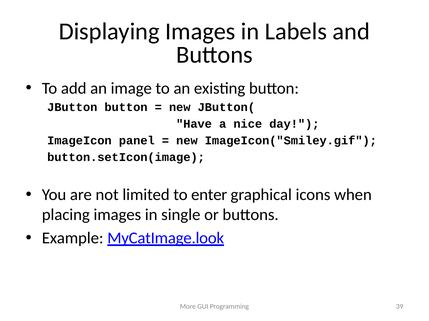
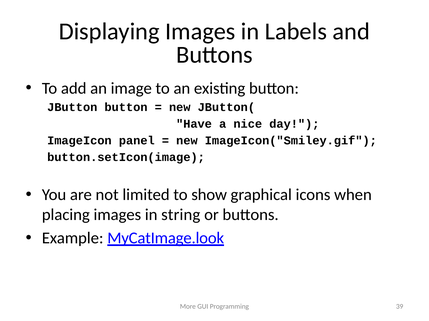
enter: enter -> show (209, 195)
single: single -> string (181, 215)
